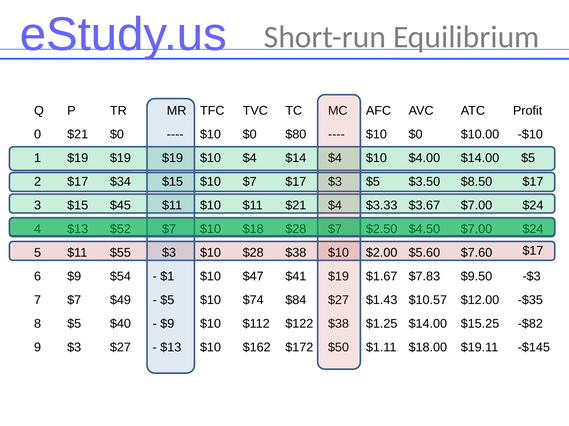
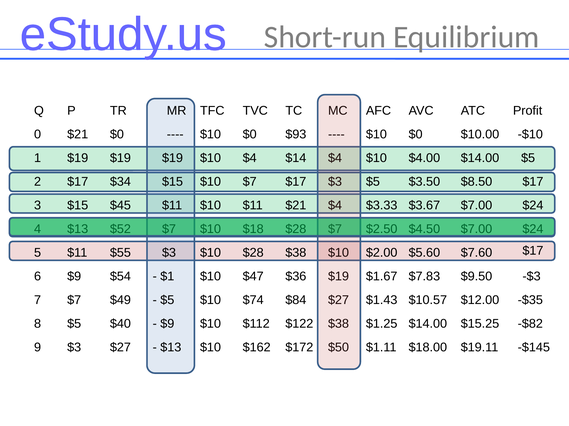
$80: $80 -> $93 (296, 135)
$41: $41 -> $36 (296, 277)
